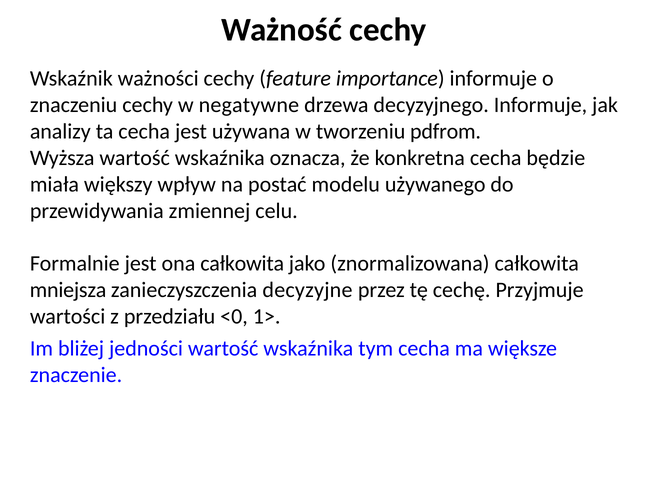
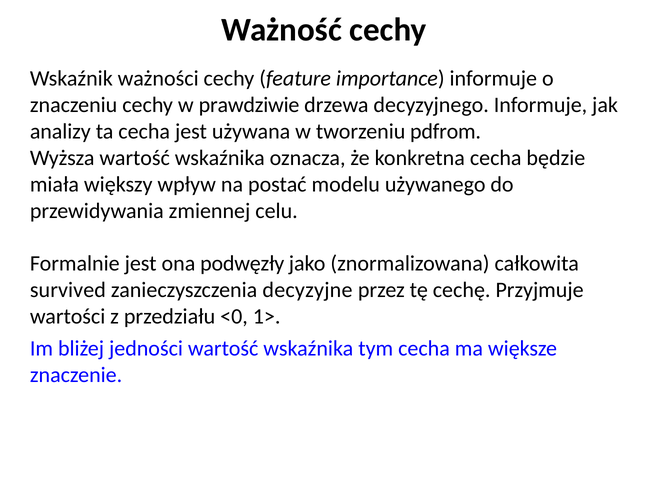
negatywne: negatywne -> prawdziwie (249, 105)
ona całkowita: całkowita -> podwęzły (242, 264)
mniejsza: mniejsza -> survived (68, 290)
